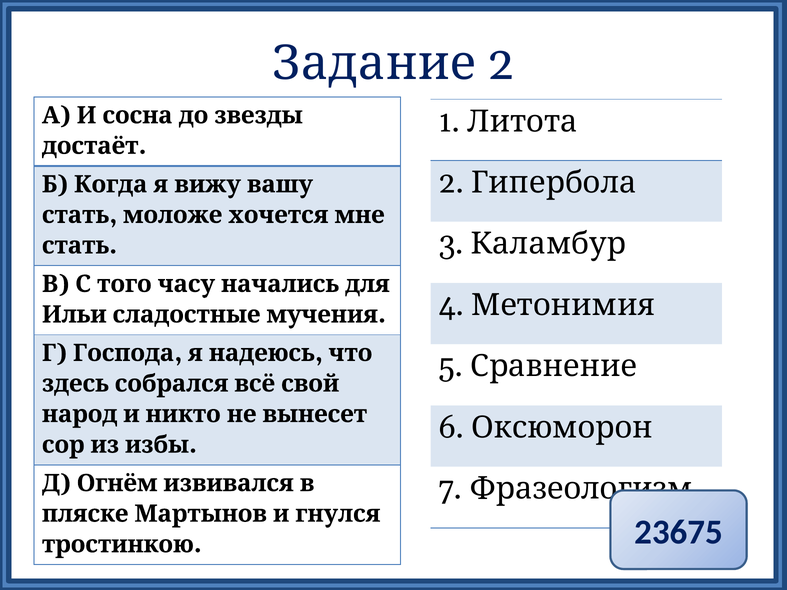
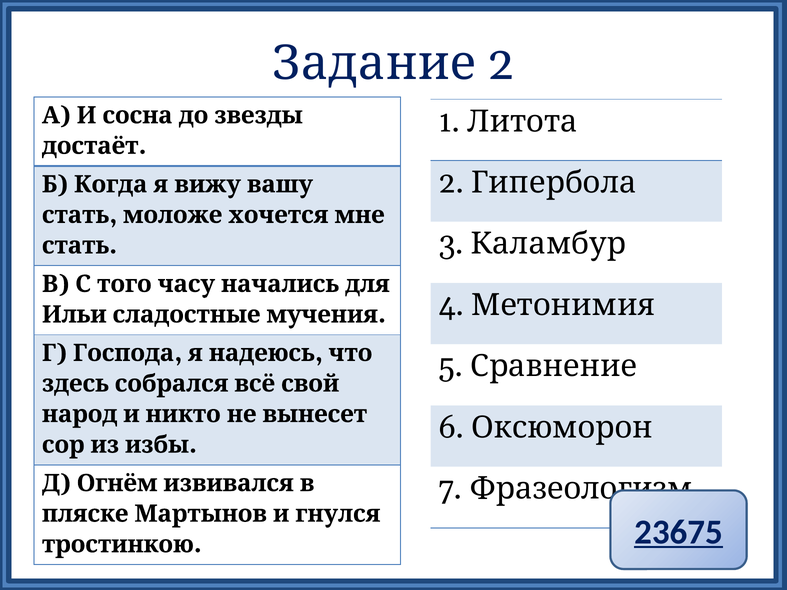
23675 underline: none -> present (678, 532)
